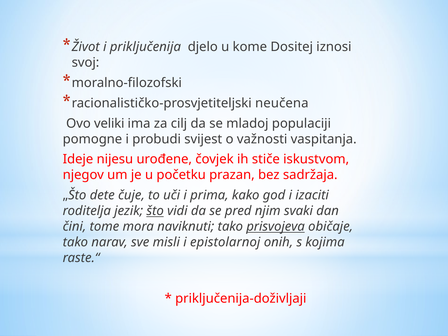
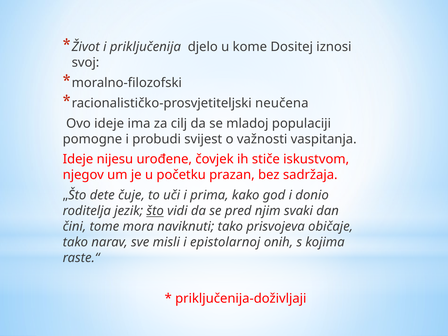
Ovo veliki: veliki -> ideje (109, 123)
izaciti: izaciti -> donio (312, 195)
prisvojeva underline: present -> none (276, 227)
